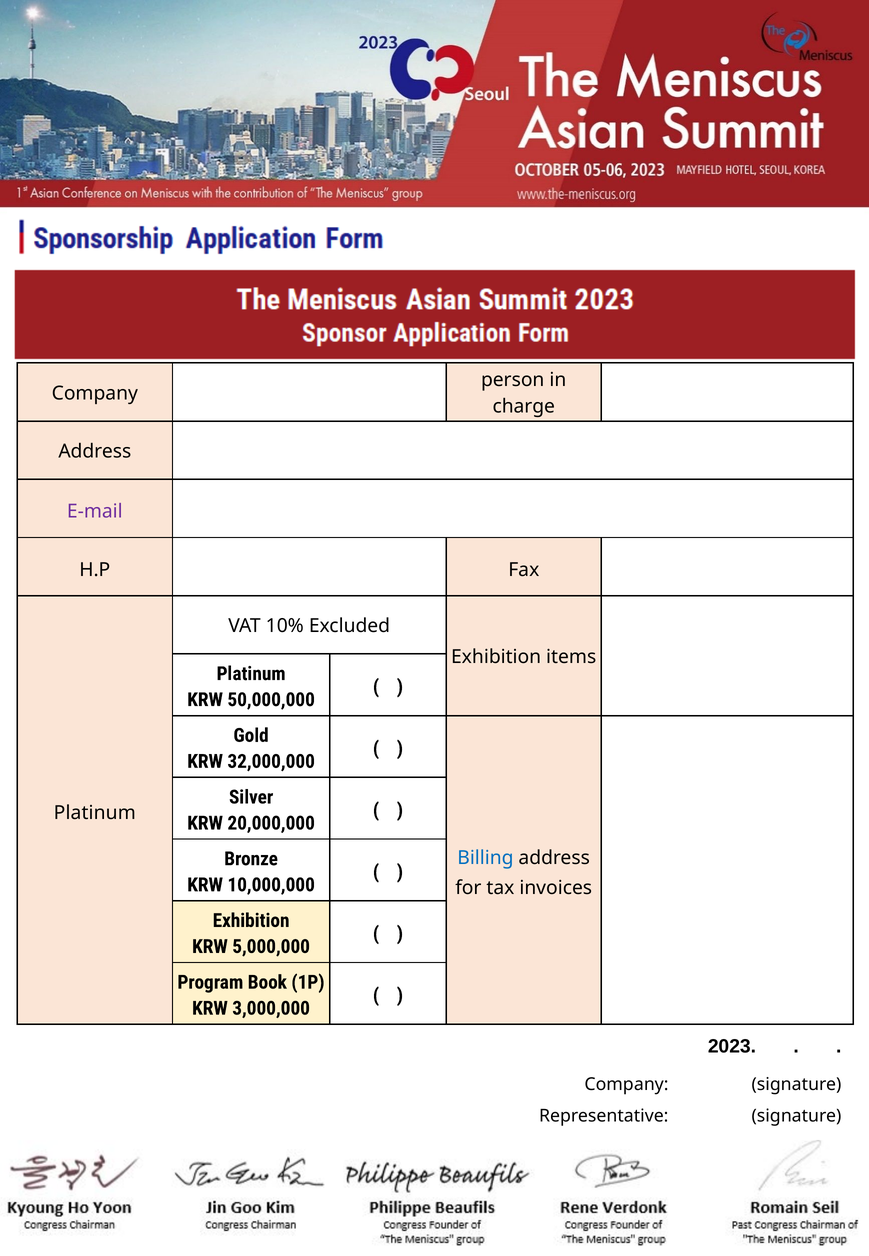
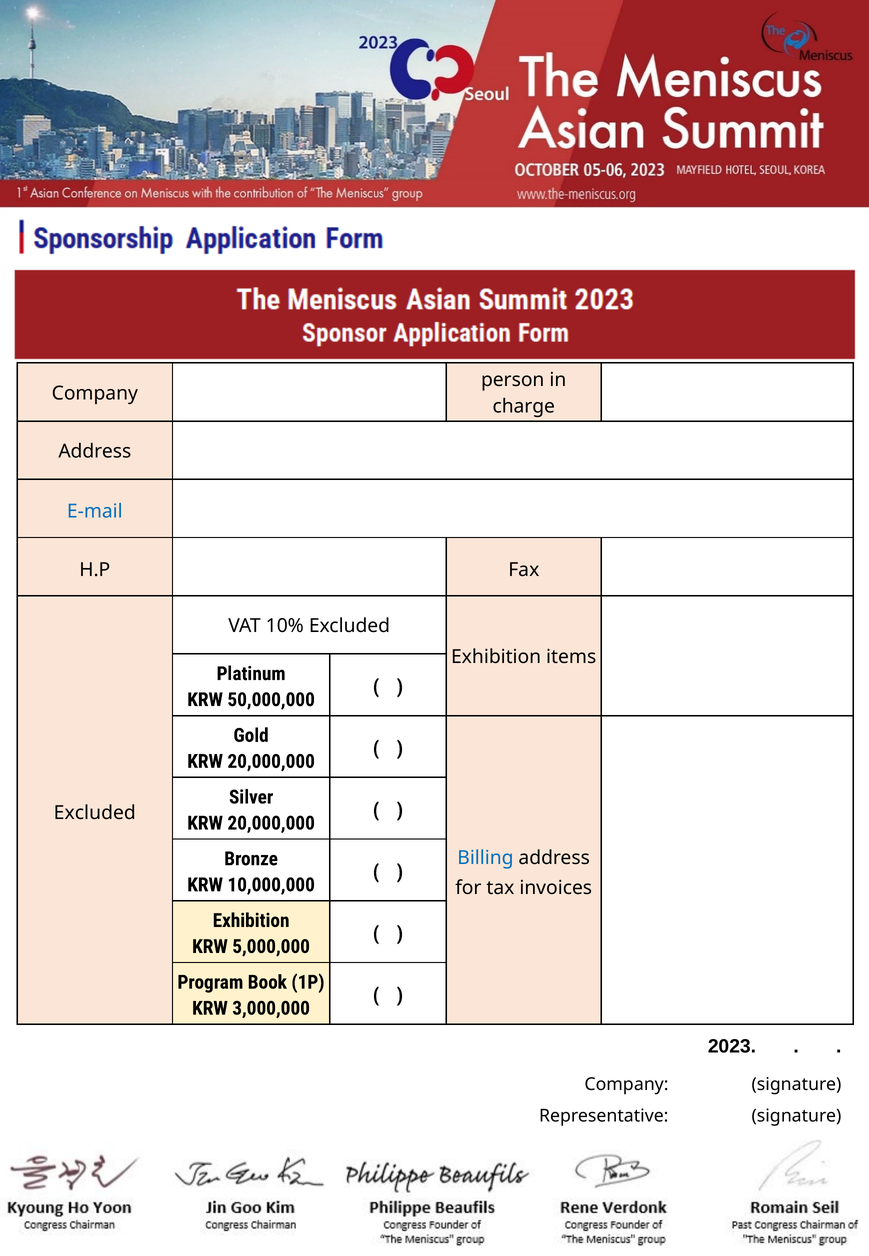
E-mail colour: purple -> blue (95, 511)
32,000,000: 32,000,000 -> 20,000,000 (271, 761)
Platinum: Platinum -> Excluded (95, 813)
